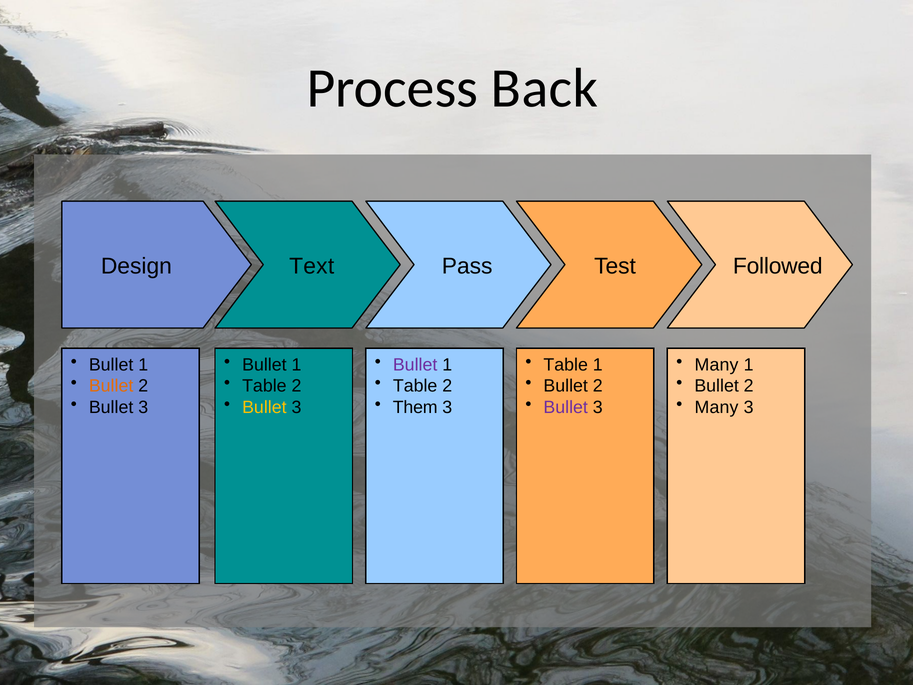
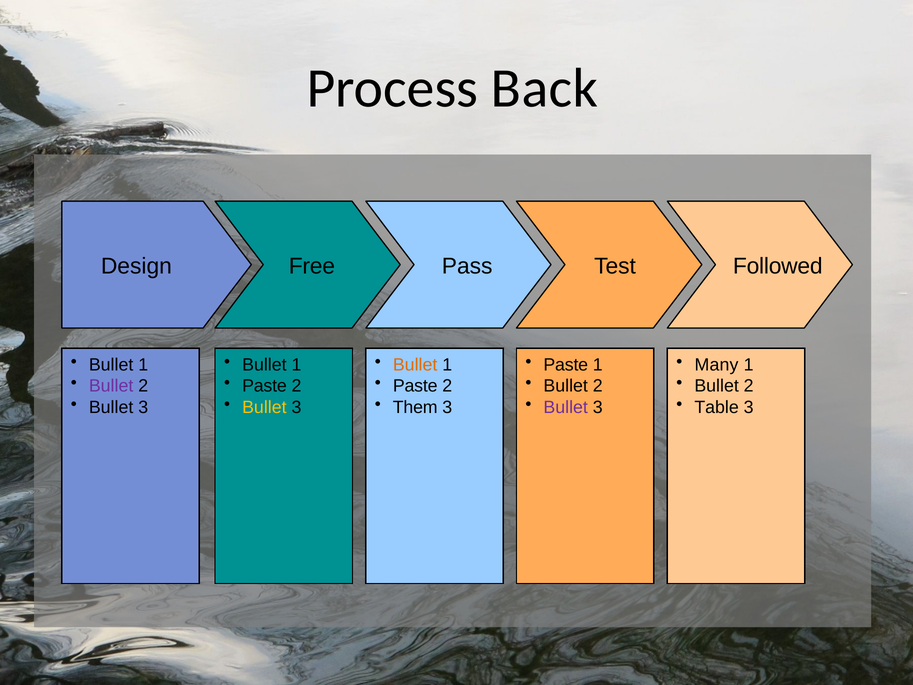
Text: Text -> Free (312, 266)
Bullet colour: purple -> orange (415, 365)
Table: Table -> Paste (566, 365)
Bullet colour: orange -> purple (111, 386)
Table: Table -> Paste (264, 386)
Table: Table -> Paste (415, 386)
Many: Many -> Table (717, 407)
